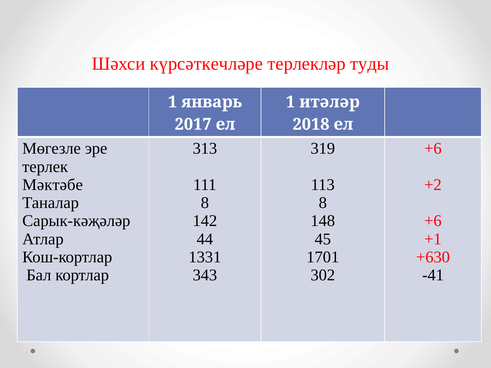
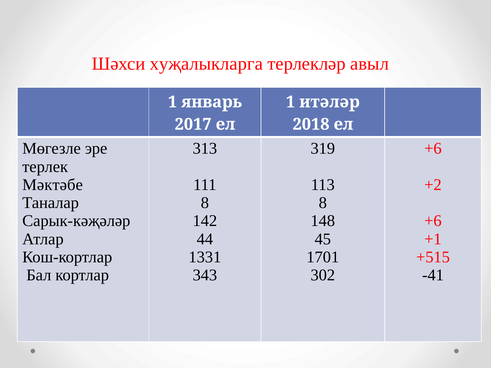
күрсәткечләре: күрсәткечләре -> хуҗалыкларга (206, 64)
туды: туды -> авыл (370, 64)
+630: +630 -> +515 (433, 257)
